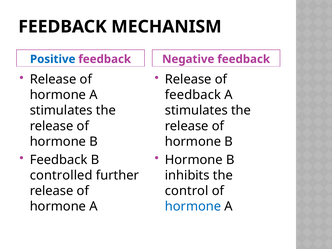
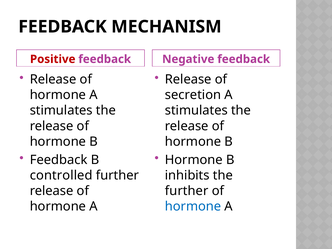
Positive colour: blue -> red (53, 59)
feedback: feedback -> secretion (193, 95)
control: control -> further (187, 191)
